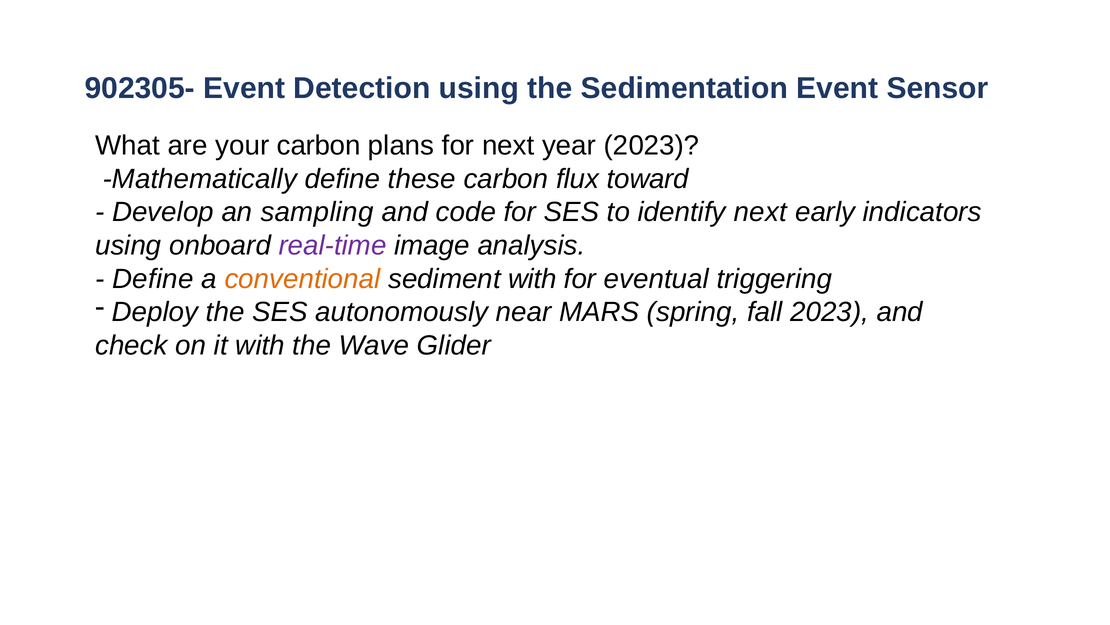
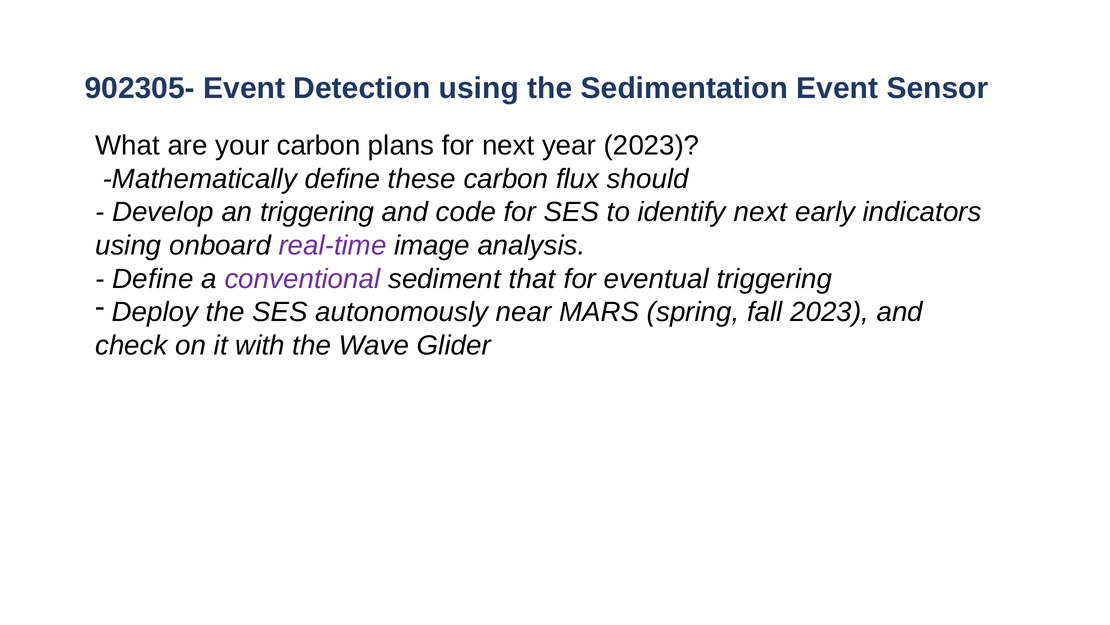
toward: toward -> should (648, 179)
an sampling: sampling -> triggering (317, 212)
conventional colour: orange -> purple (303, 279)
sediment with: with -> that (532, 279)
